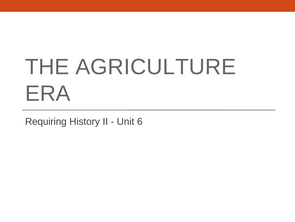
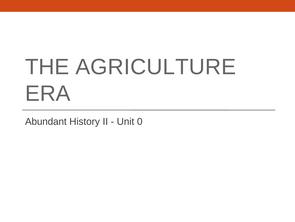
Requiring: Requiring -> Abundant (46, 121)
6: 6 -> 0 (140, 121)
